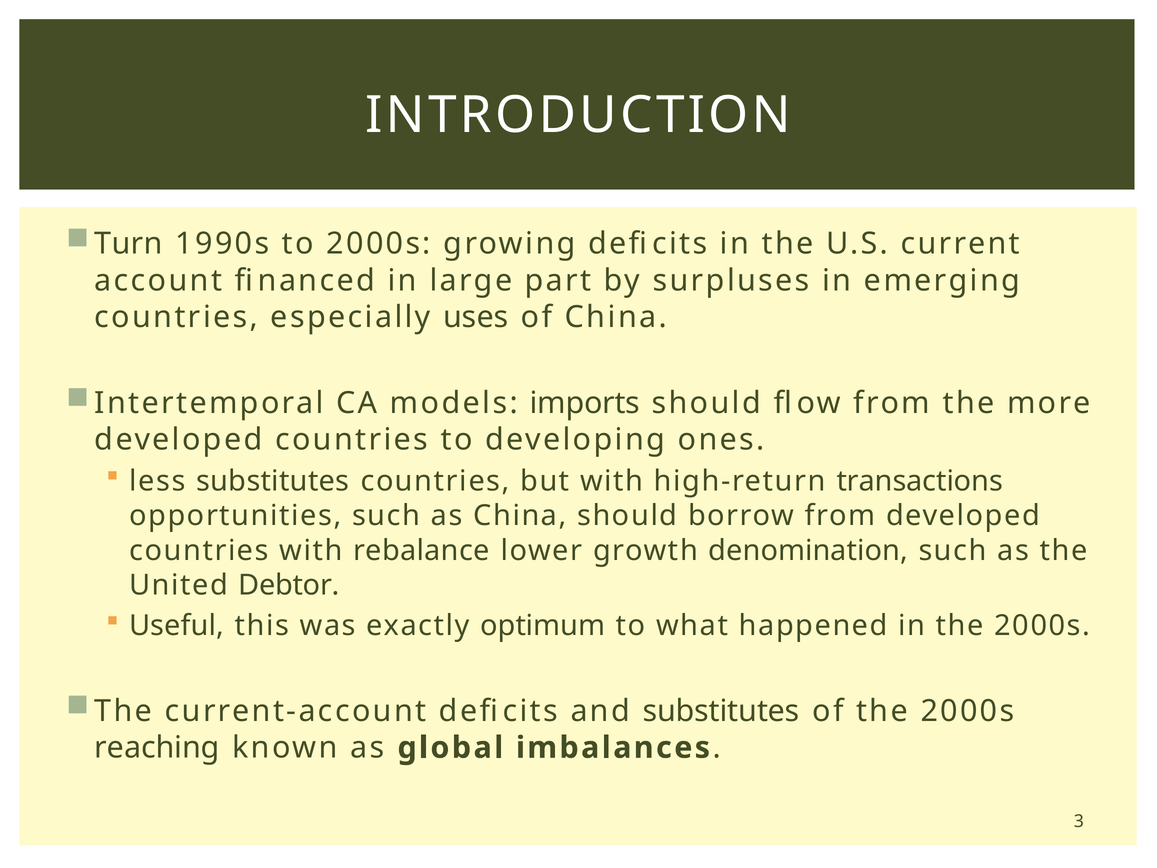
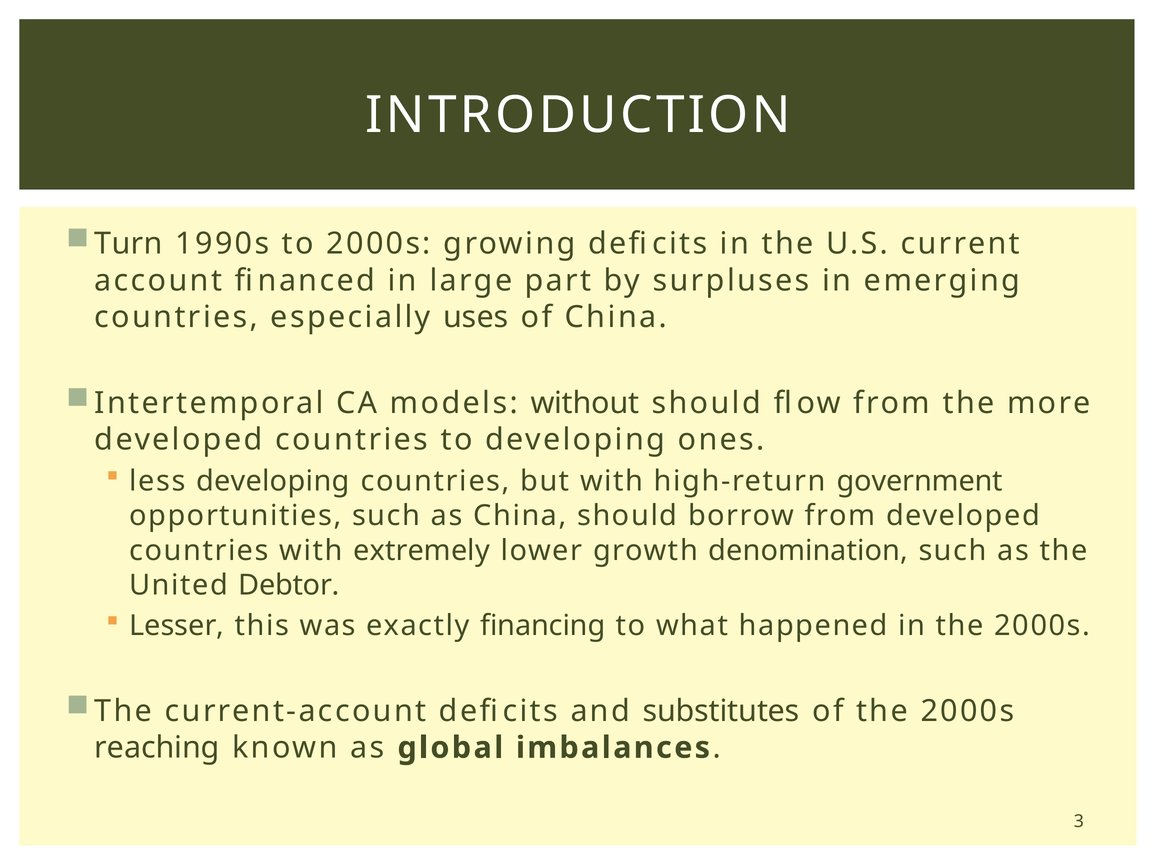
imports: imports -> without (585, 403)
less substitutes: substitutes -> developing (273, 481)
transactions: transactions -> government (920, 481)
rebalance: rebalance -> extremely (422, 550)
Useful: Useful -> Lesser (177, 626)
optimum: optimum -> financing (543, 626)
